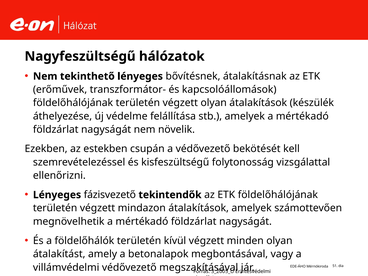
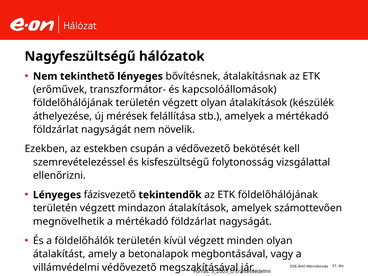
védelme: védelme -> mérések (127, 116)
